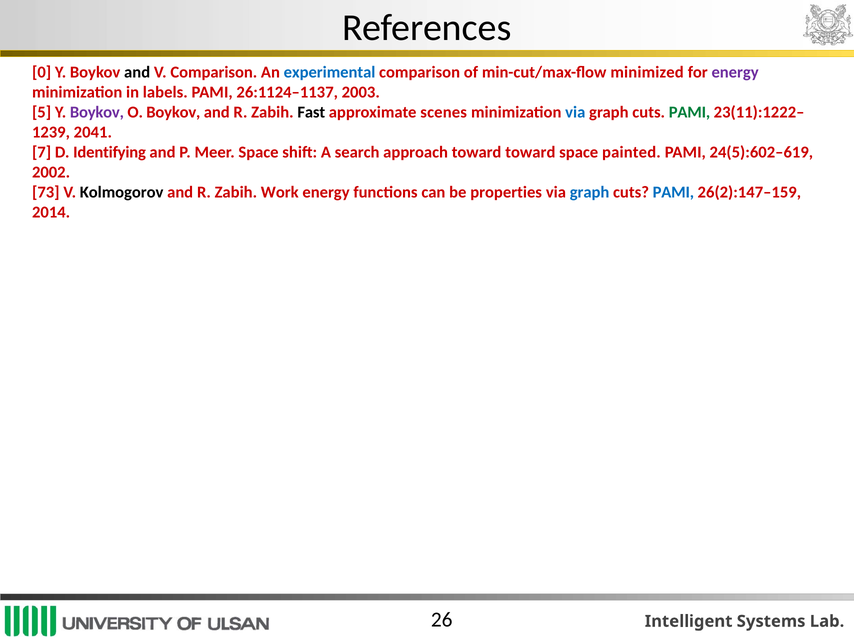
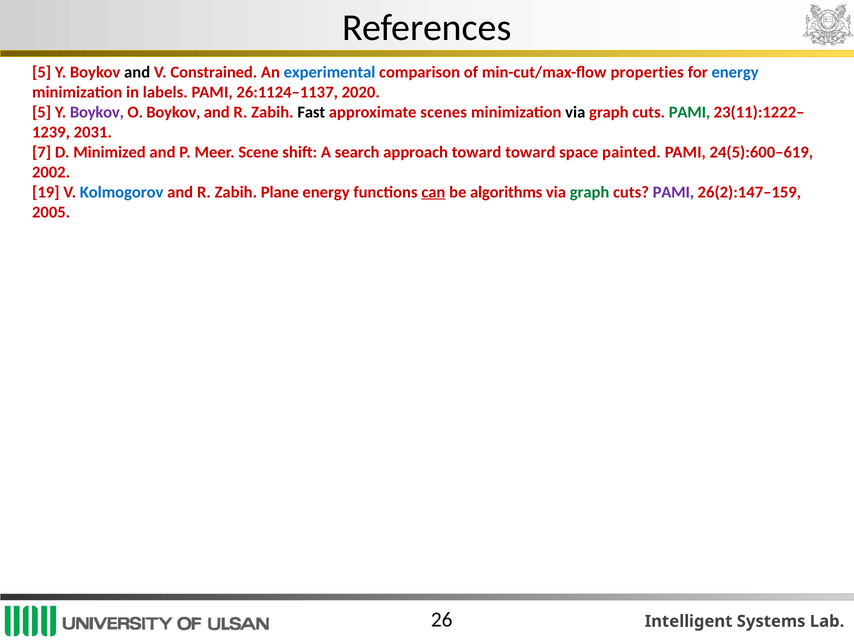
0: 0 -> 5 (42, 72)
V Comparison: Comparison -> Constrained (214, 72)
minimized: minimized -> properties (647, 72)
energy colour: purple -> blue (735, 72)
2003: 2003 -> 2020 (361, 92)
via colour: blue -> black (575, 112)
2041: 2041 -> 2031 (93, 132)
Identifying: Identifying -> Minimized (110, 152)
Meer Space: Space -> Scene (259, 152)
24(5):602–619: 24(5):602–619 -> 24(5):600–619 (761, 152)
73: 73 -> 19 (46, 192)
Kolmogorov colour: black -> blue (122, 192)
Work: Work -> Plane (280, 192)
can underline: none -> present (433, 192)
properties: properties -> algorithms (506, 192)
graph colour: blue -> green (590, 192)
PAMI colour: blue -> purple (673, 192)
2014: 2014 -> 2005 (51, 212)
